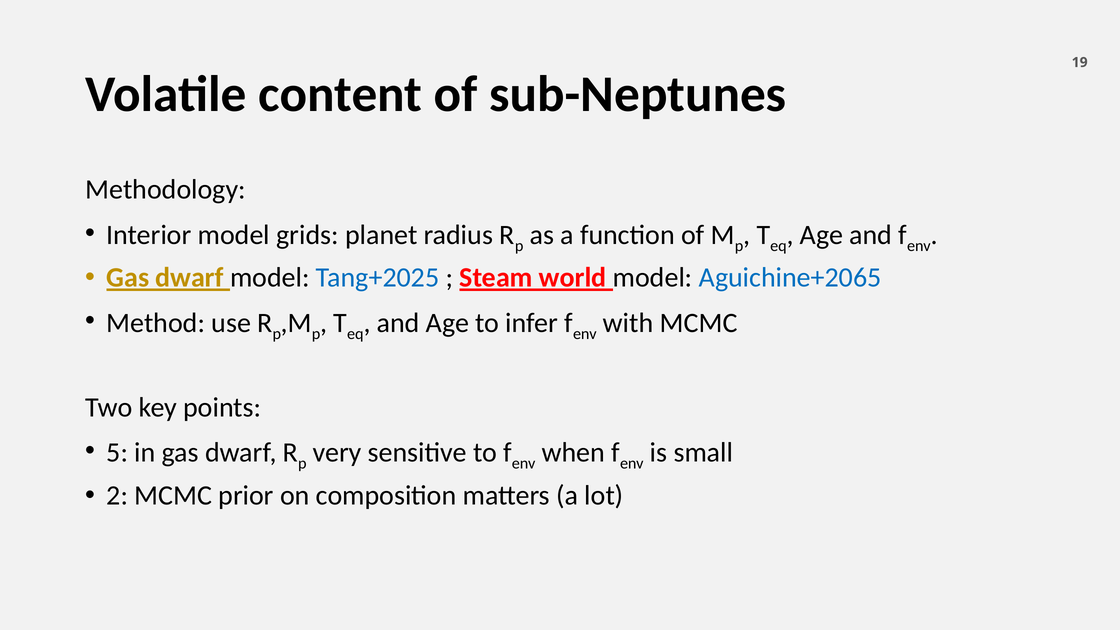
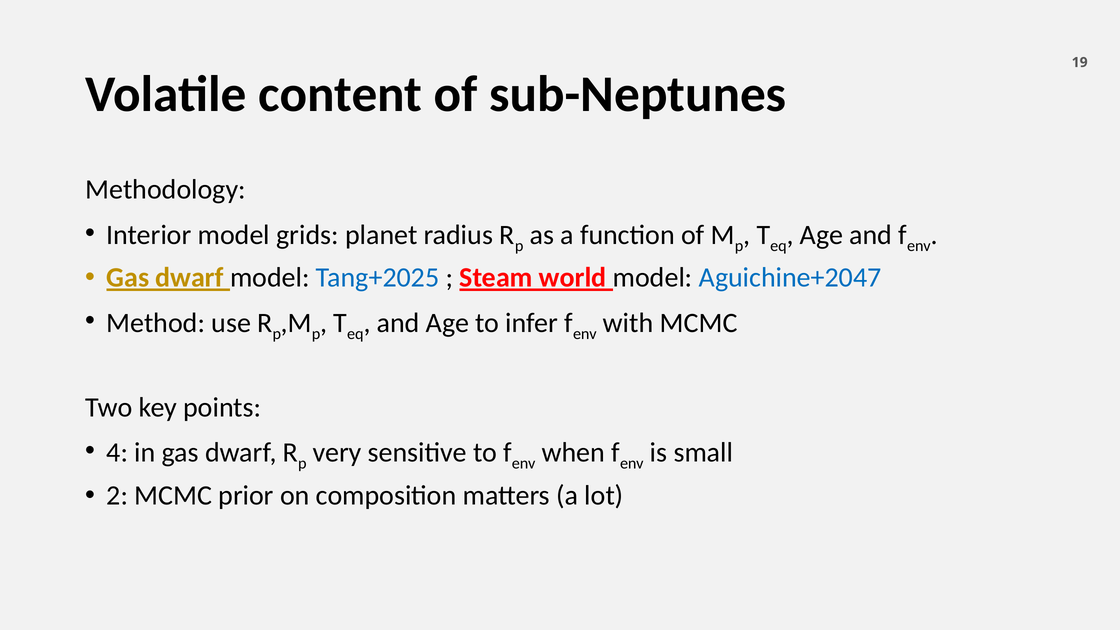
Aguichine+2065: Aguichine+2065 -> Aguichine+2047 (790, 278)
5: 5 -> 4 (117, 453)
